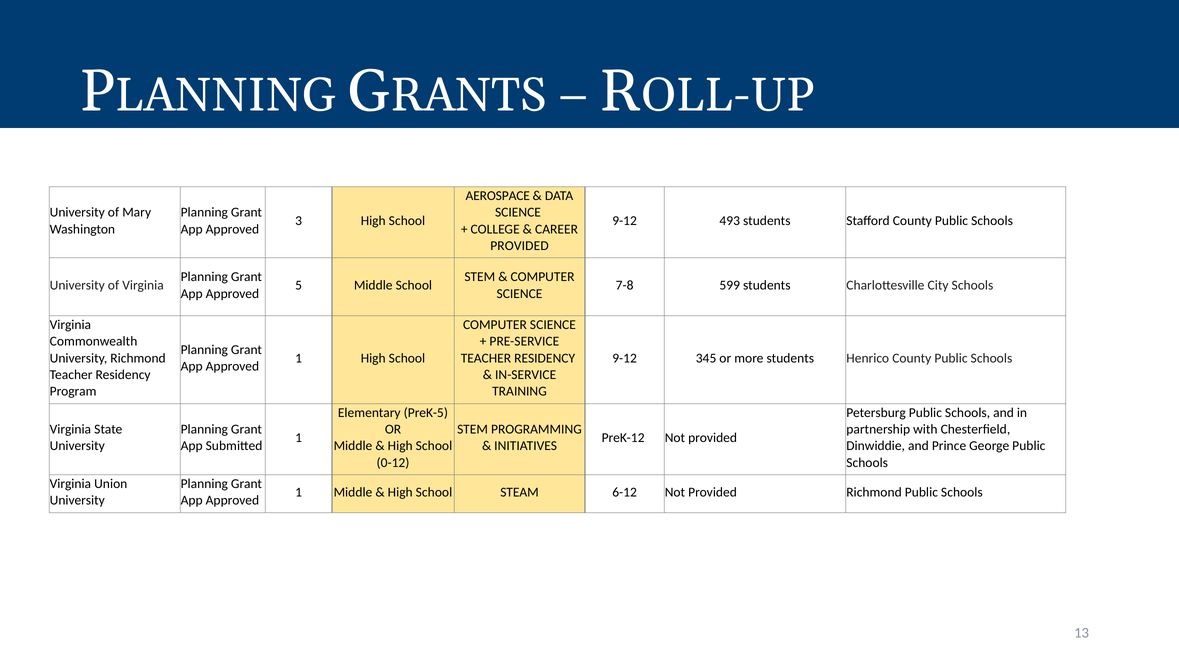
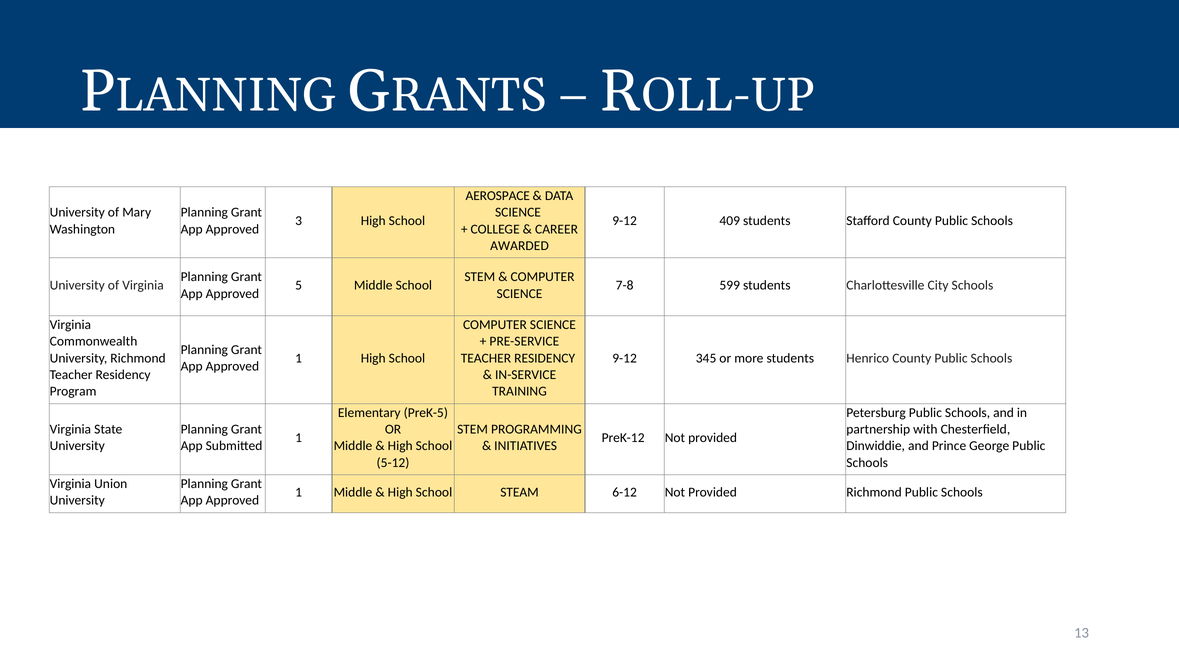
493: 493 -> 409 (730, 221)
PROVIDED: PROVIDED -> AWARDED (520, 246)
0-12: 0-12 -> 5-12 (393, 463)
